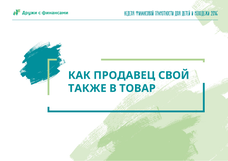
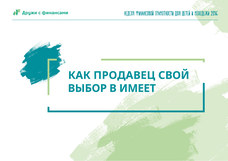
ТАКЖЕ: ТАКЖЕ -> ВЫБОР (87, 89)
ТОВАР: ТОВАР -> ИМЕЕТ (138, 89)
